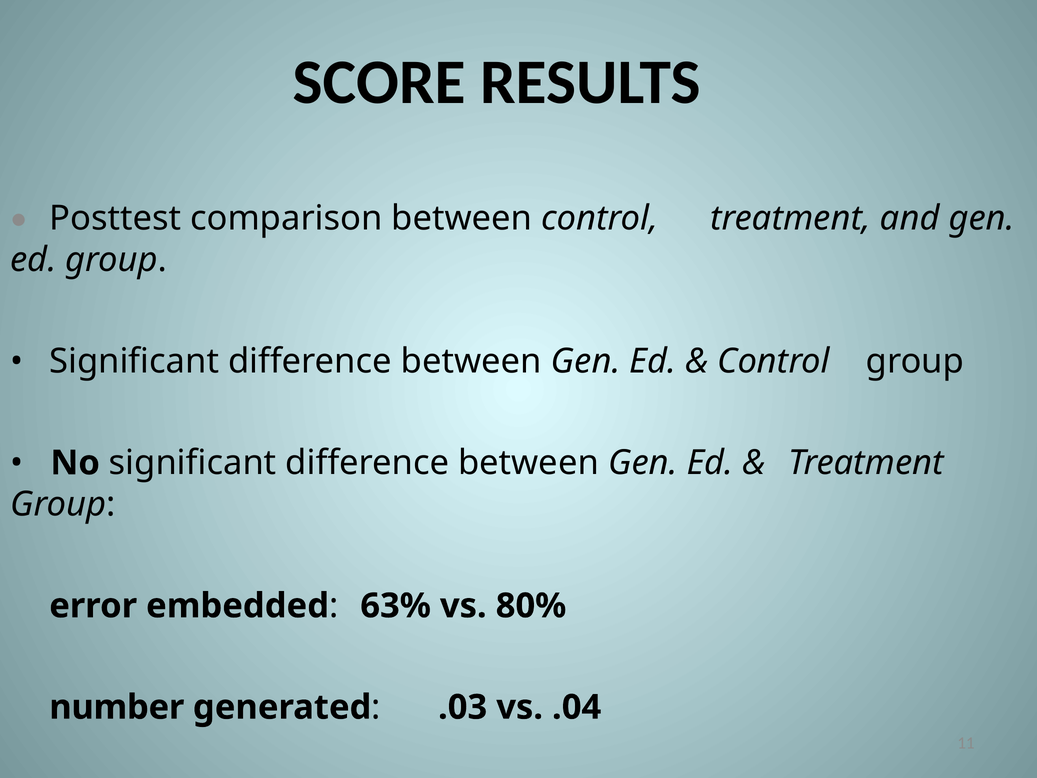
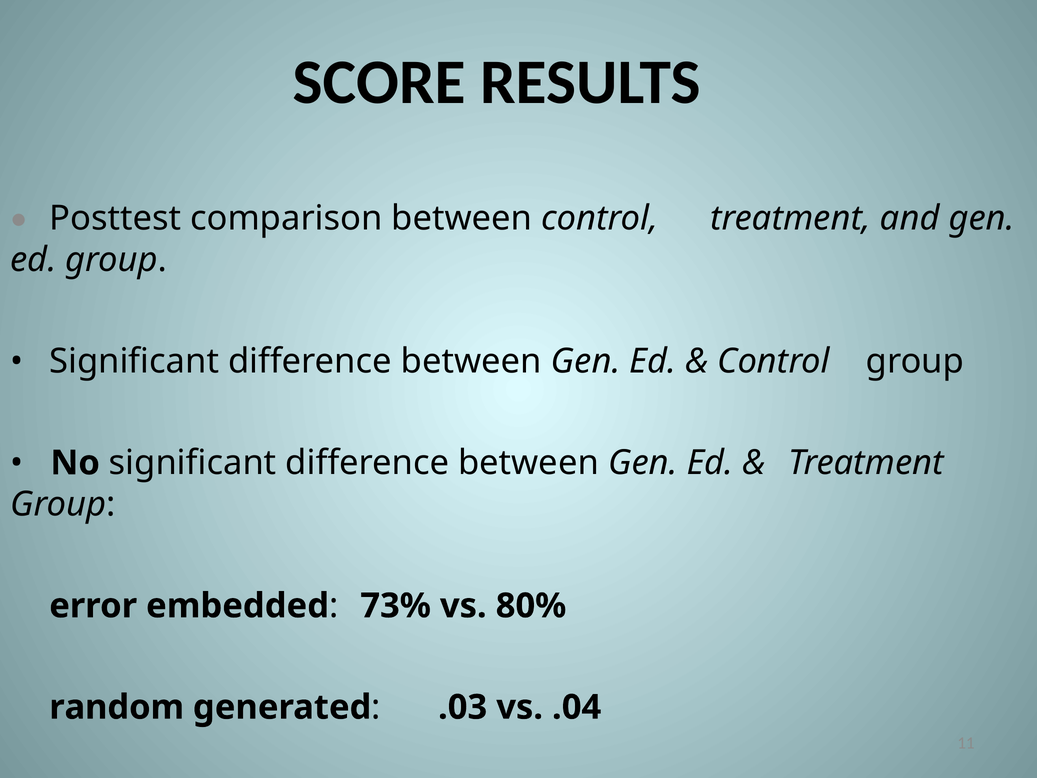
63%: 63% -> 73% (396, 606)
number: number -> random (117, 707)
